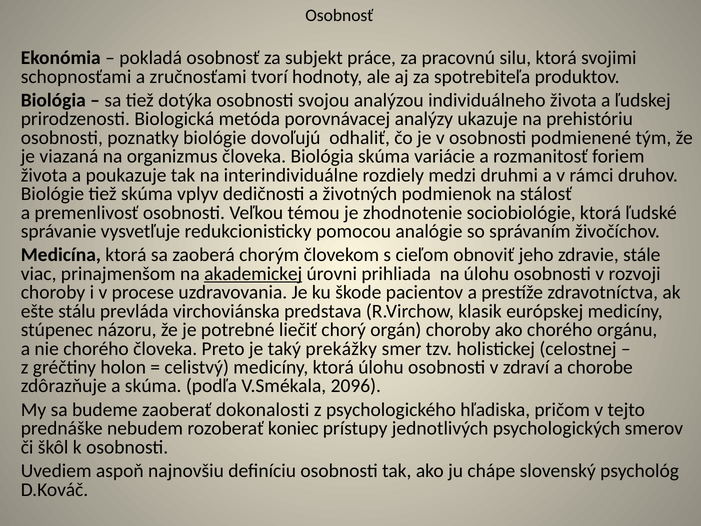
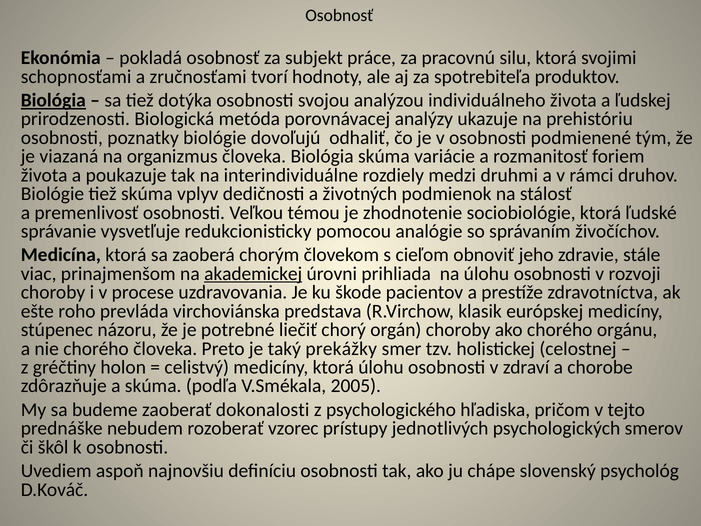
Biológia underline: none -> present (53, 100)
stálu: stálu -> roho (77, 311)
2096: 2096 -> 2005 (356, 386)
koniec: koniec -> vzorec (293, 428)
